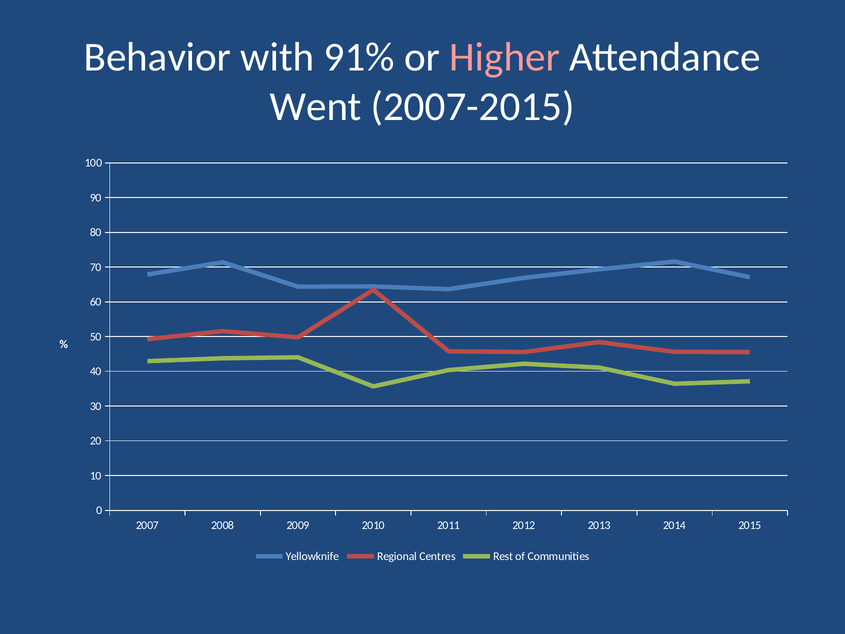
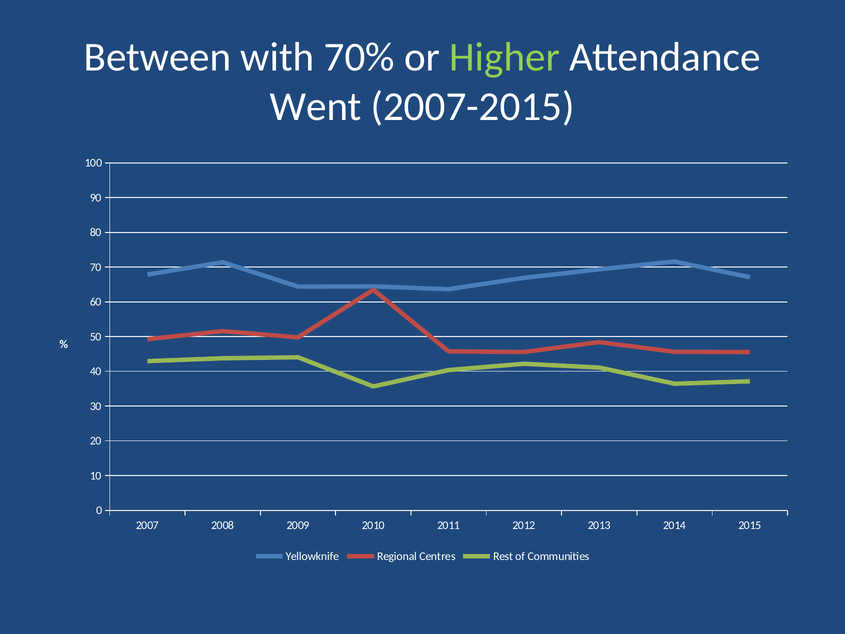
Behavior: Behavior -> Between (158, 57)
91%: 91% -> 70% (359, 57)
Higher colour: pink -> light green (505, 57)
